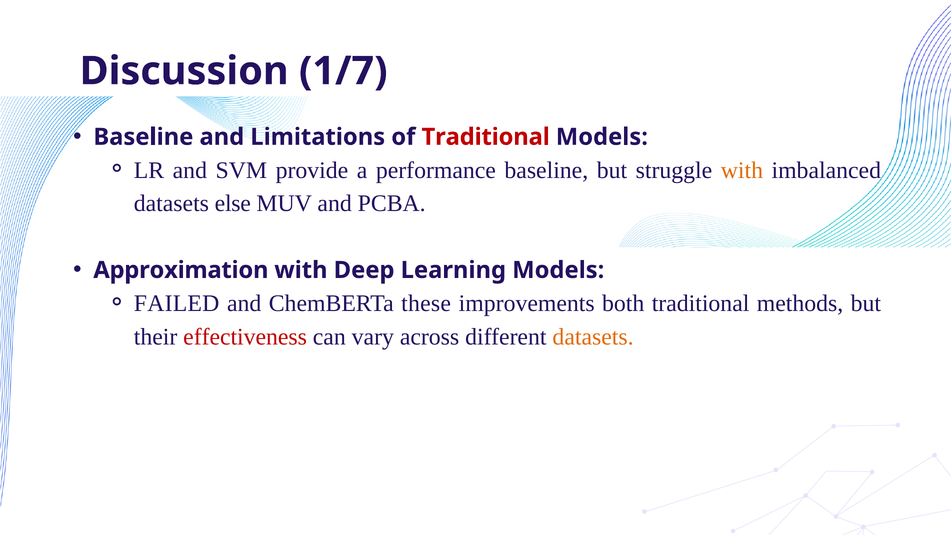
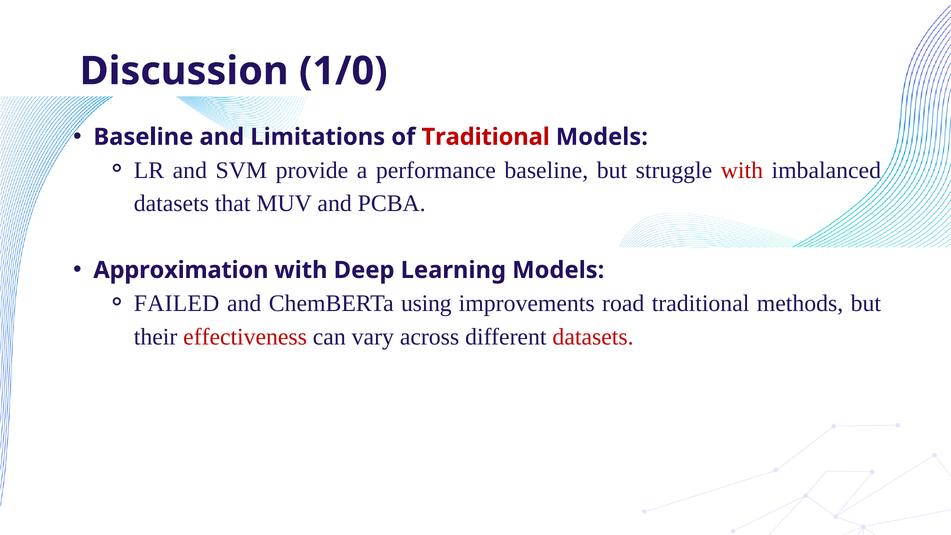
1/7: 1/7 -> 1/0 (343, 71)
with colour: orange -> red (742, 170)
else: else -> that (233, 204)
these: these -> using (426, 303)
both: both -> road (623, 303)
datasets colour: orange -> red (593, 337)
